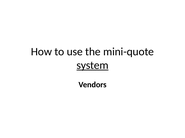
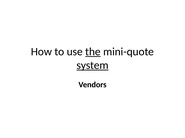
the underline: none -> present (93, 52)
